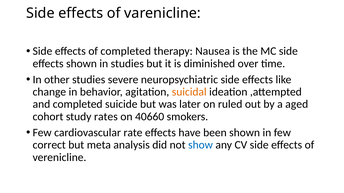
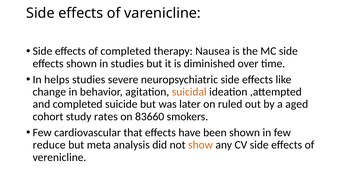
other: other -> helps (57, 80)
40660: 40660 -> 83660 (150, 117)
rate: rate -> that (133, 133)
correct: correct -> reduce (49, 145)
show colour: blue -> orange (201, 145)
